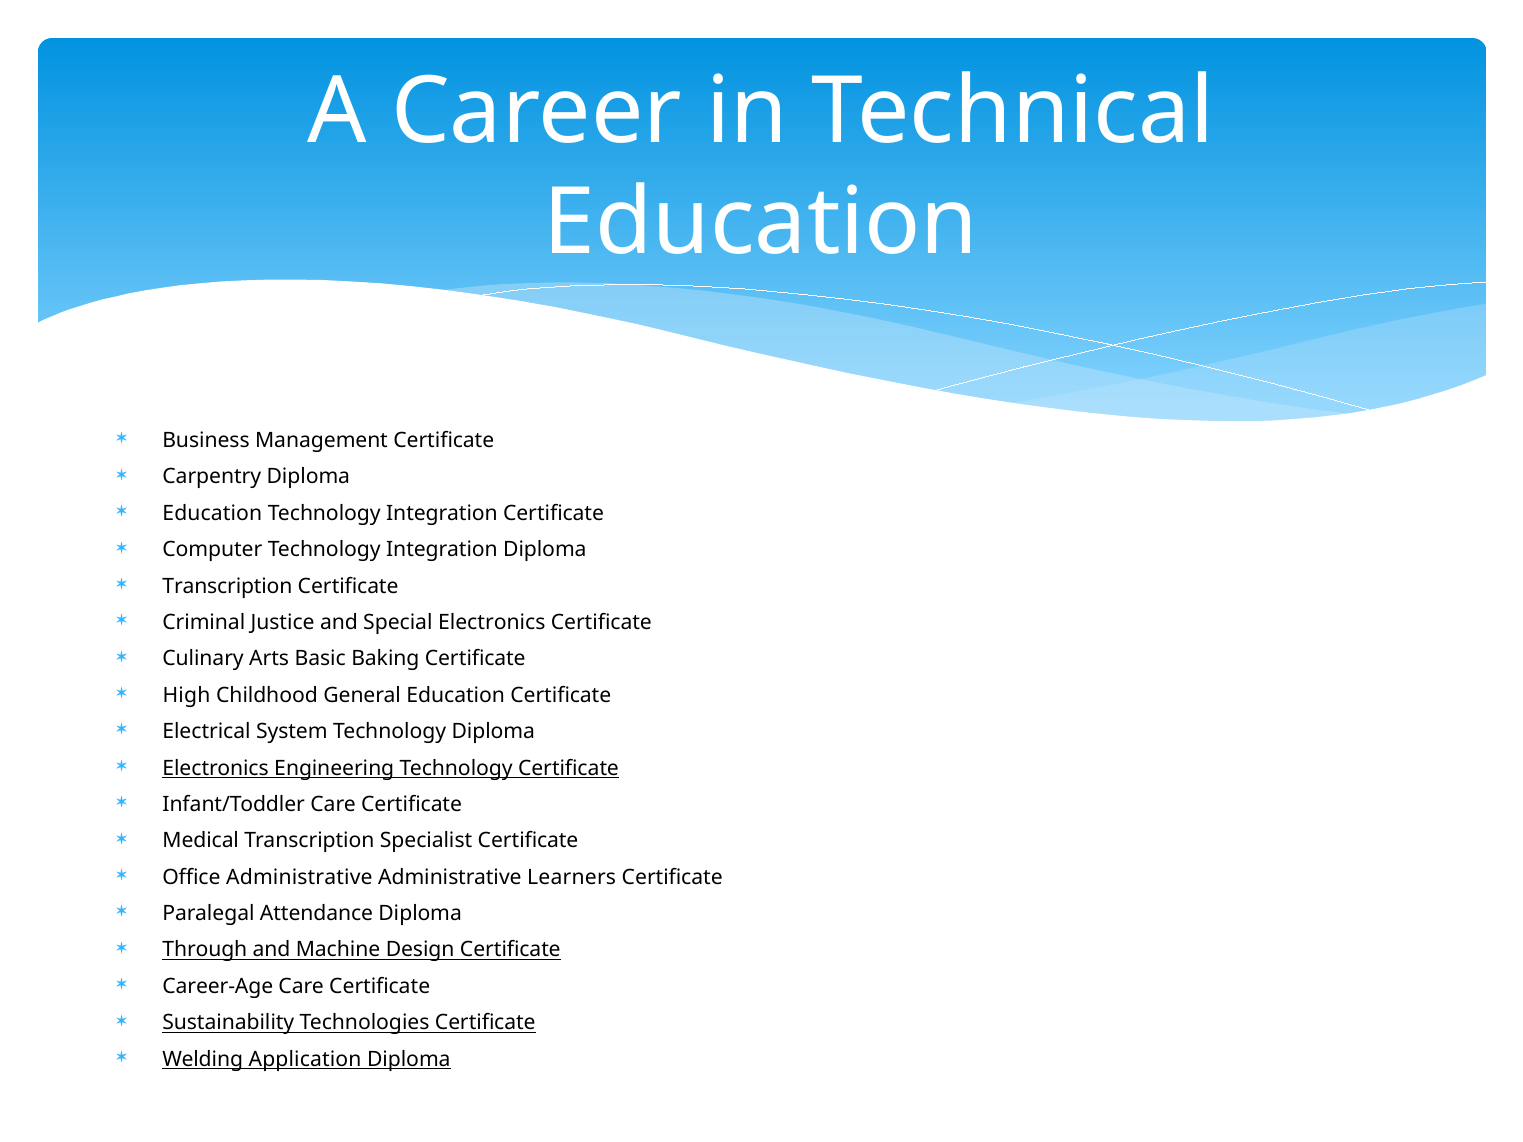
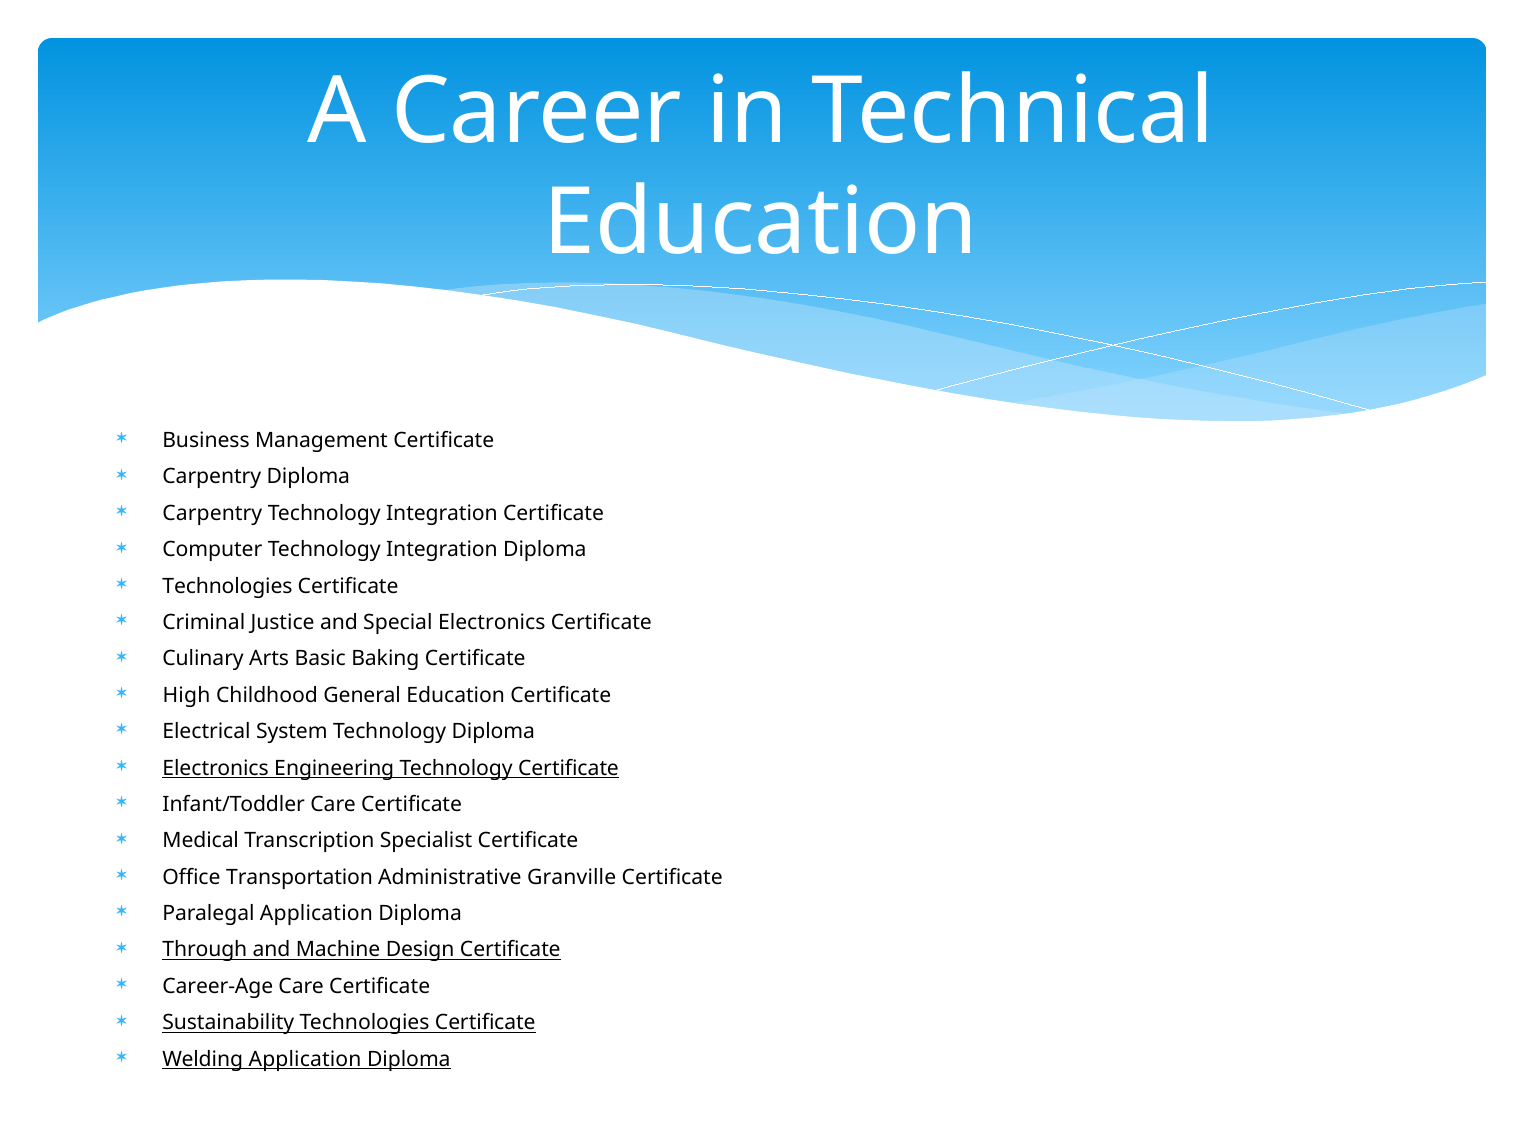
Education: Education -> Carpentry (212, 513)
Transcription: Transcription -> Technologies (227, 586)
Office Administrative: Administrative -> Transportation (300, 877)
Learners: Learners -> Granville (572, 877)
Paralegal Attendance: Attendance -> Application (316, 914)
